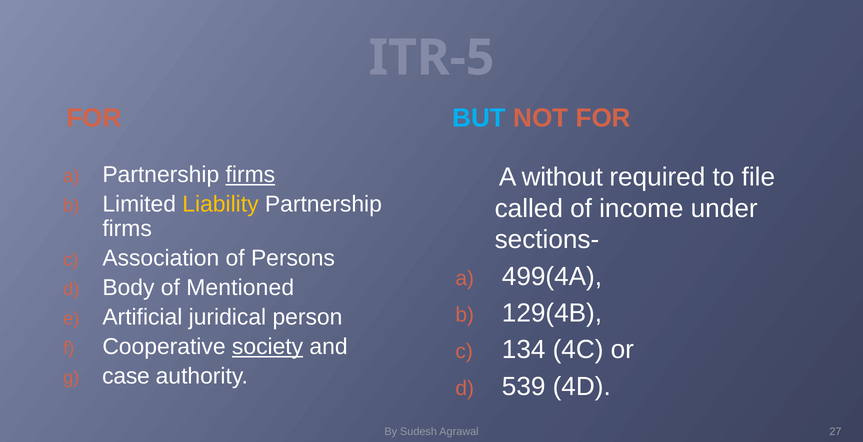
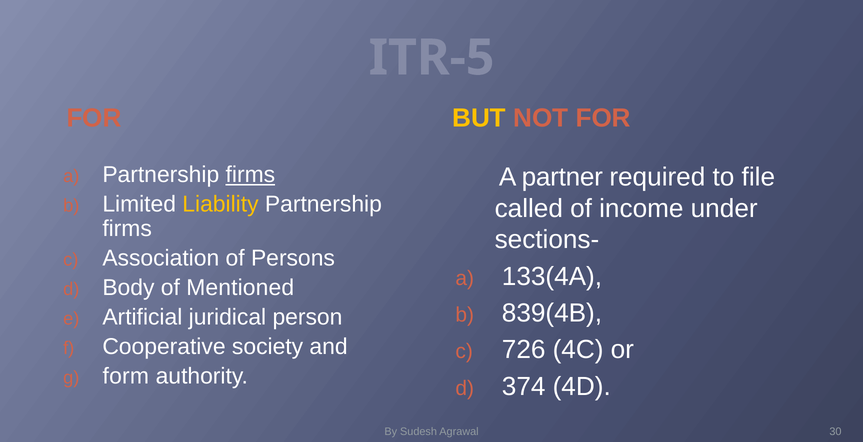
BUT colour: light blue -> yellow (479, 118)
without: without -> partner (562, 177)
499(4A: 499(4A -> 133(4A (552, 276)
129(4B: 129(4B -> 839(4B (552, 313)
society underline: present -> none (268, 346)
134: 134 -> 726 (524, 349)
case: case -> form (126, 376)
539: 539 -> 374 (524, 386)
27: 27 -> 30 (835, 431)
